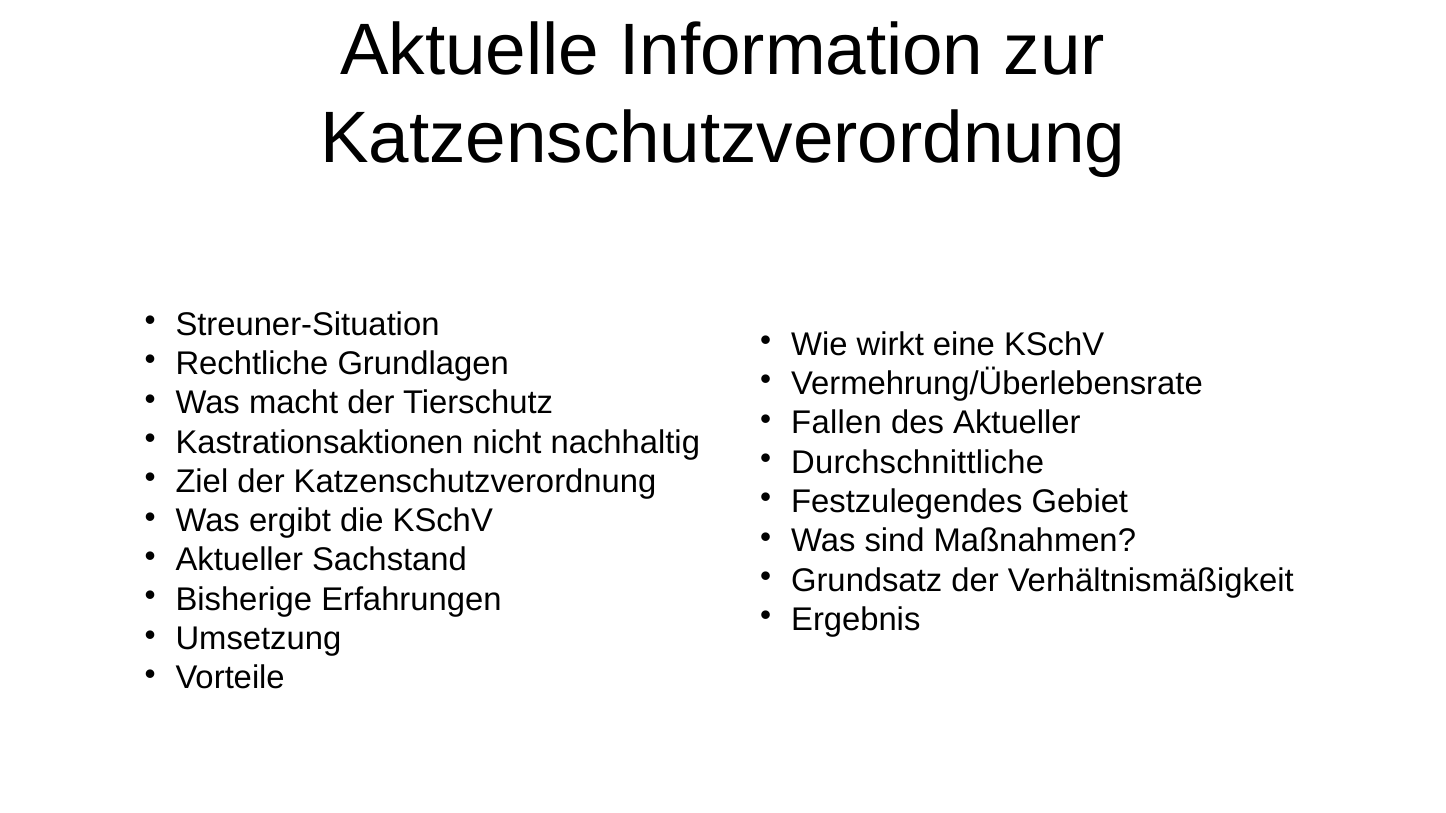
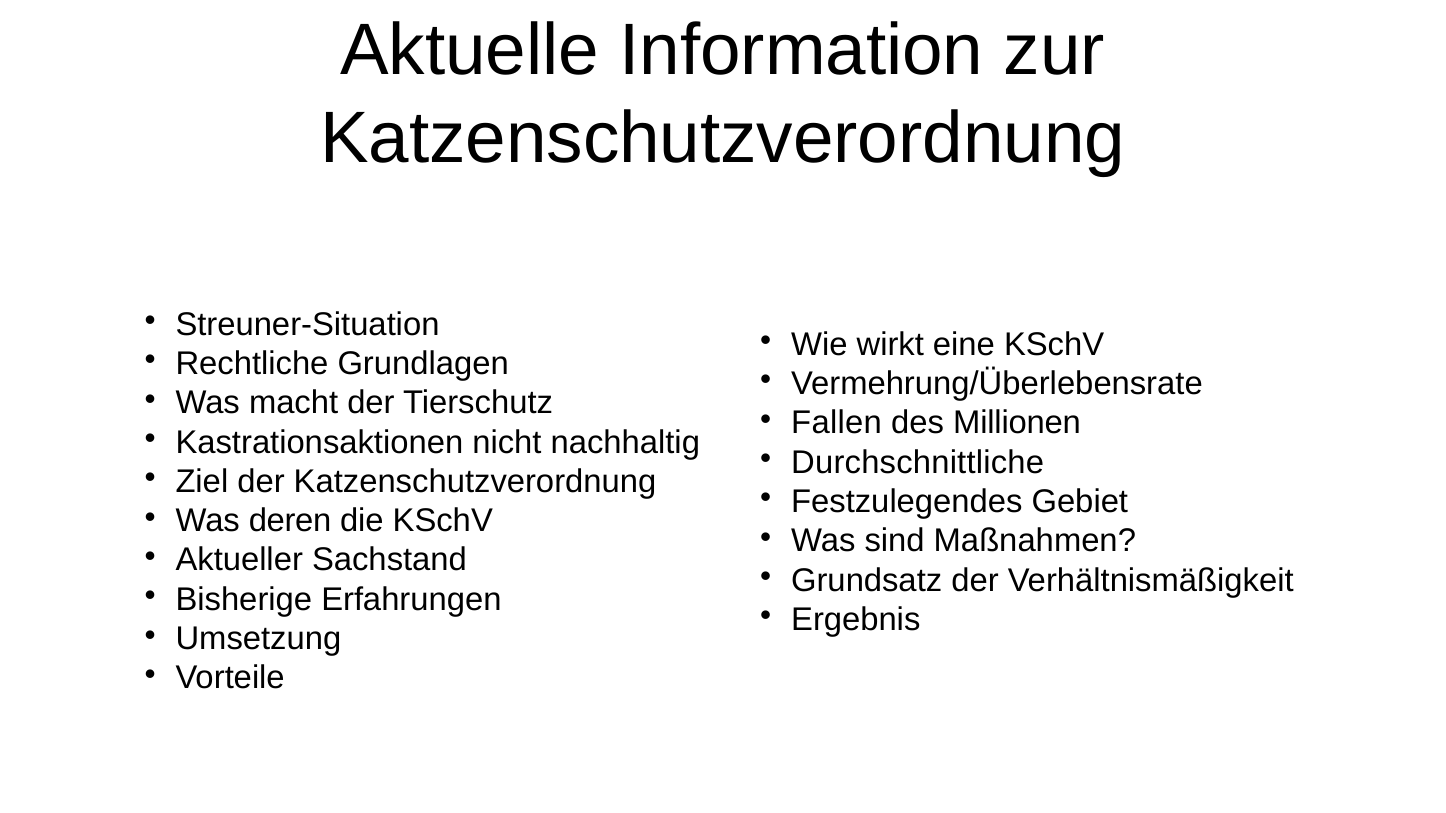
des Aktueller: Aktueller -> Millionen (1017, 423)
ergibt: ergibt -> deren (290, 521)
